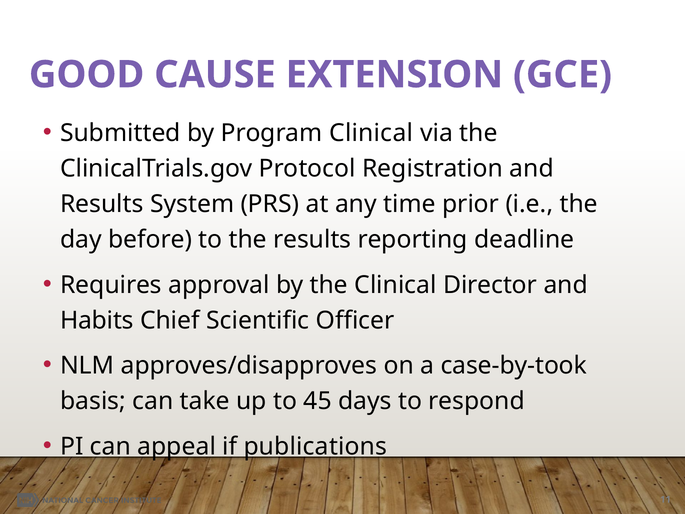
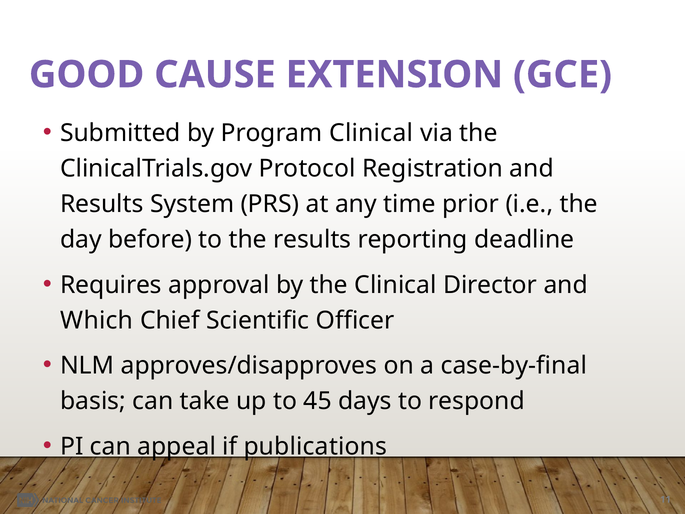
Habits: Habits -> Which (97, 320)
case-by-took: case-by-took -> case-by-final (514, 365)
